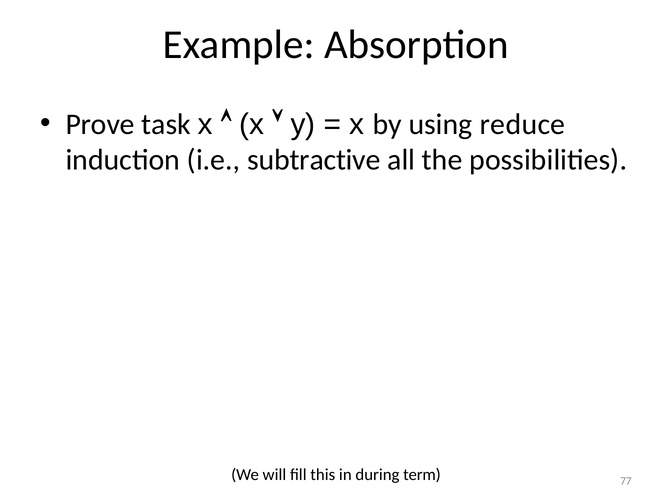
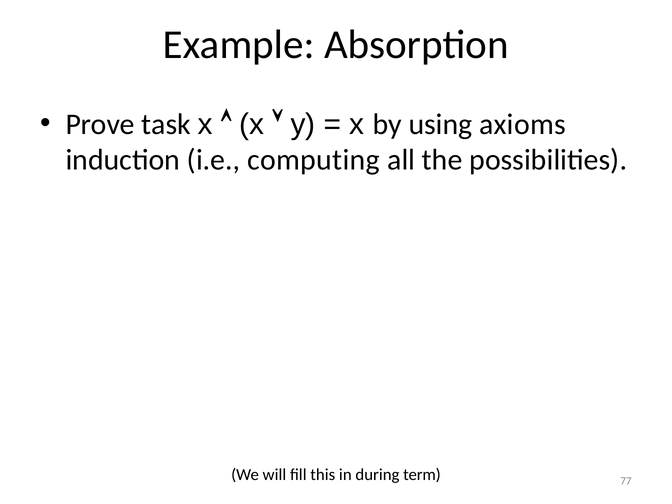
reduce: reduce -> axioms (523, 124)
subtractive: subtractive -> computing (314, 160)
